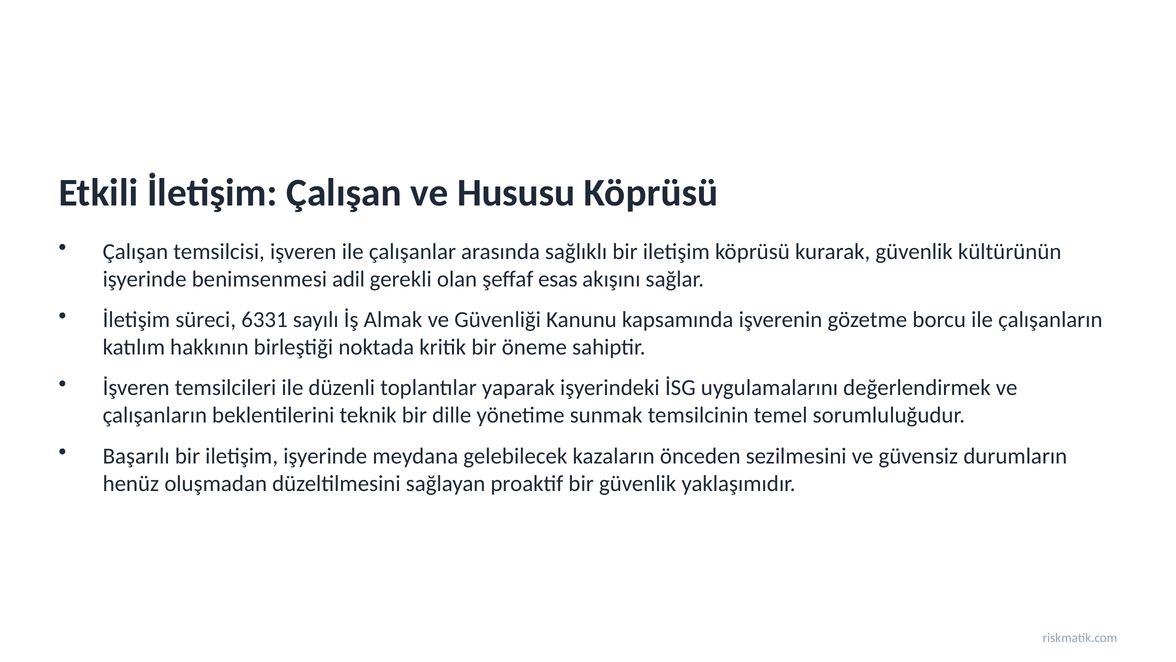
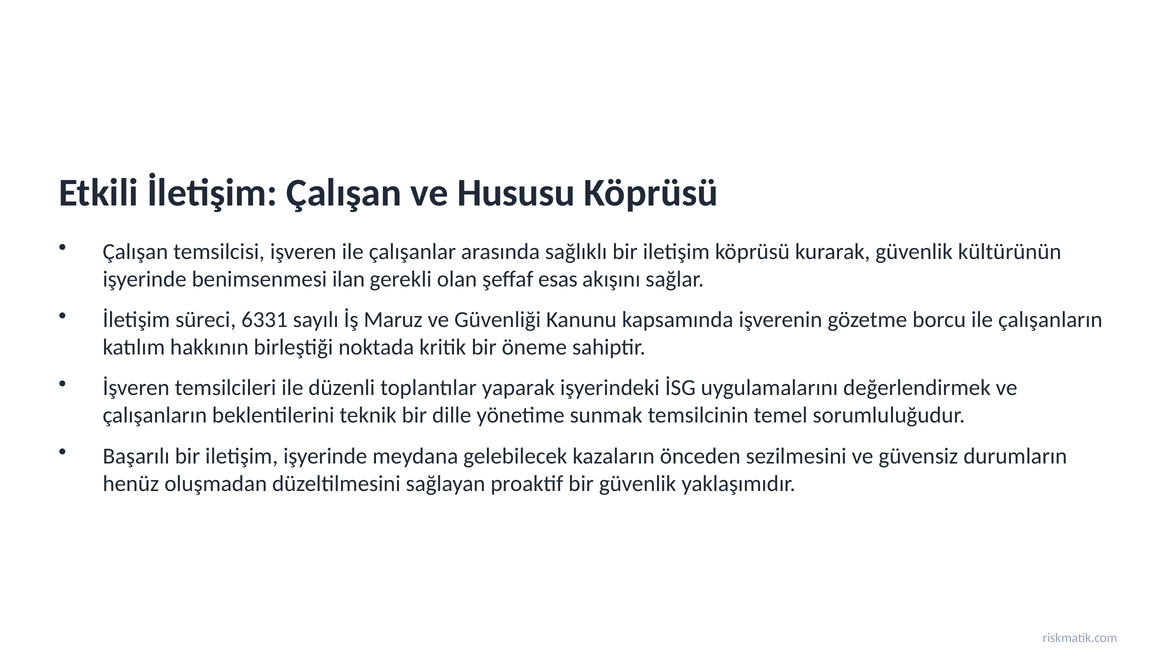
adil: adil -> ilan (349, 279)
Almak: Almak -> Maruz (393, 320)
